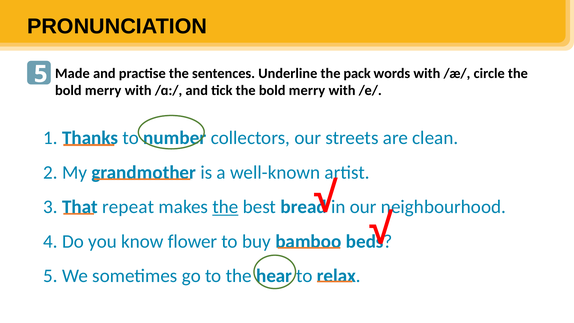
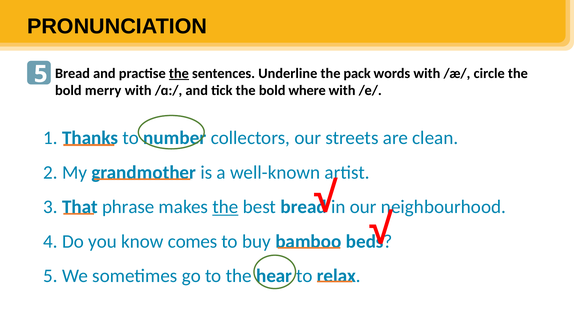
Made: Made -> Bread (72, 73)
the underline: none -> present (179, 73)
tick the bold merry: merry -> where (307, 90)
repeat: repeat -> phrase (128, 207)
flower: flower -> comes (193, 241)
